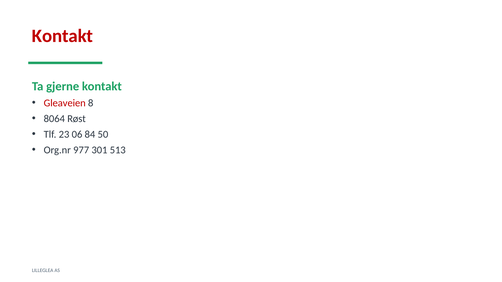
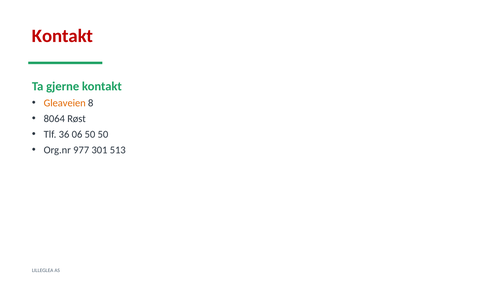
Gleaveien colour: red -> orange (65, 103)
23: 23 -> 36 (64, 135)
06 84: 84 -> 50 (90, 135)
